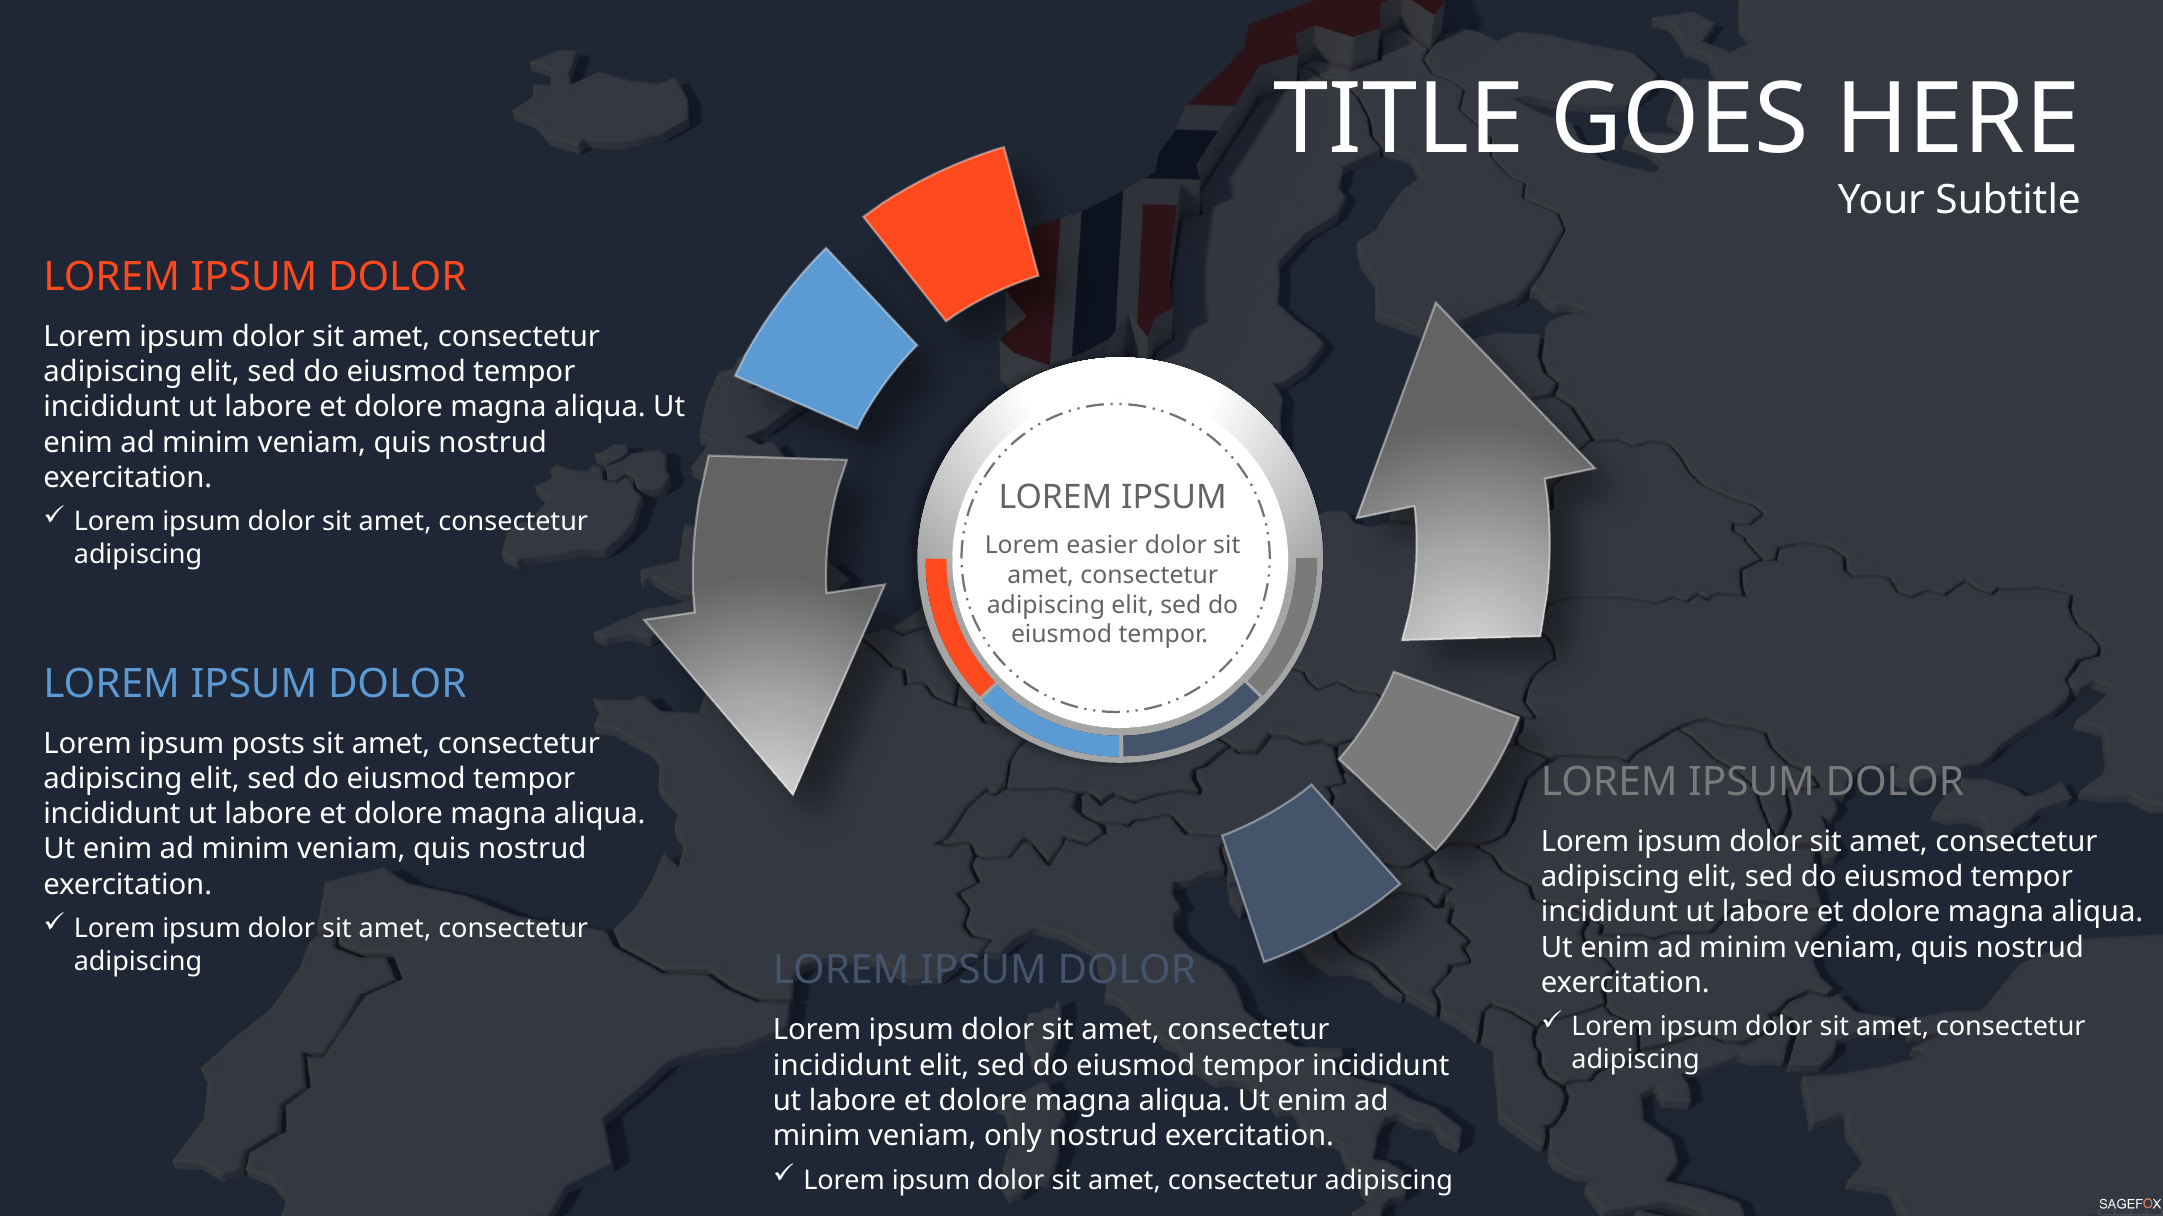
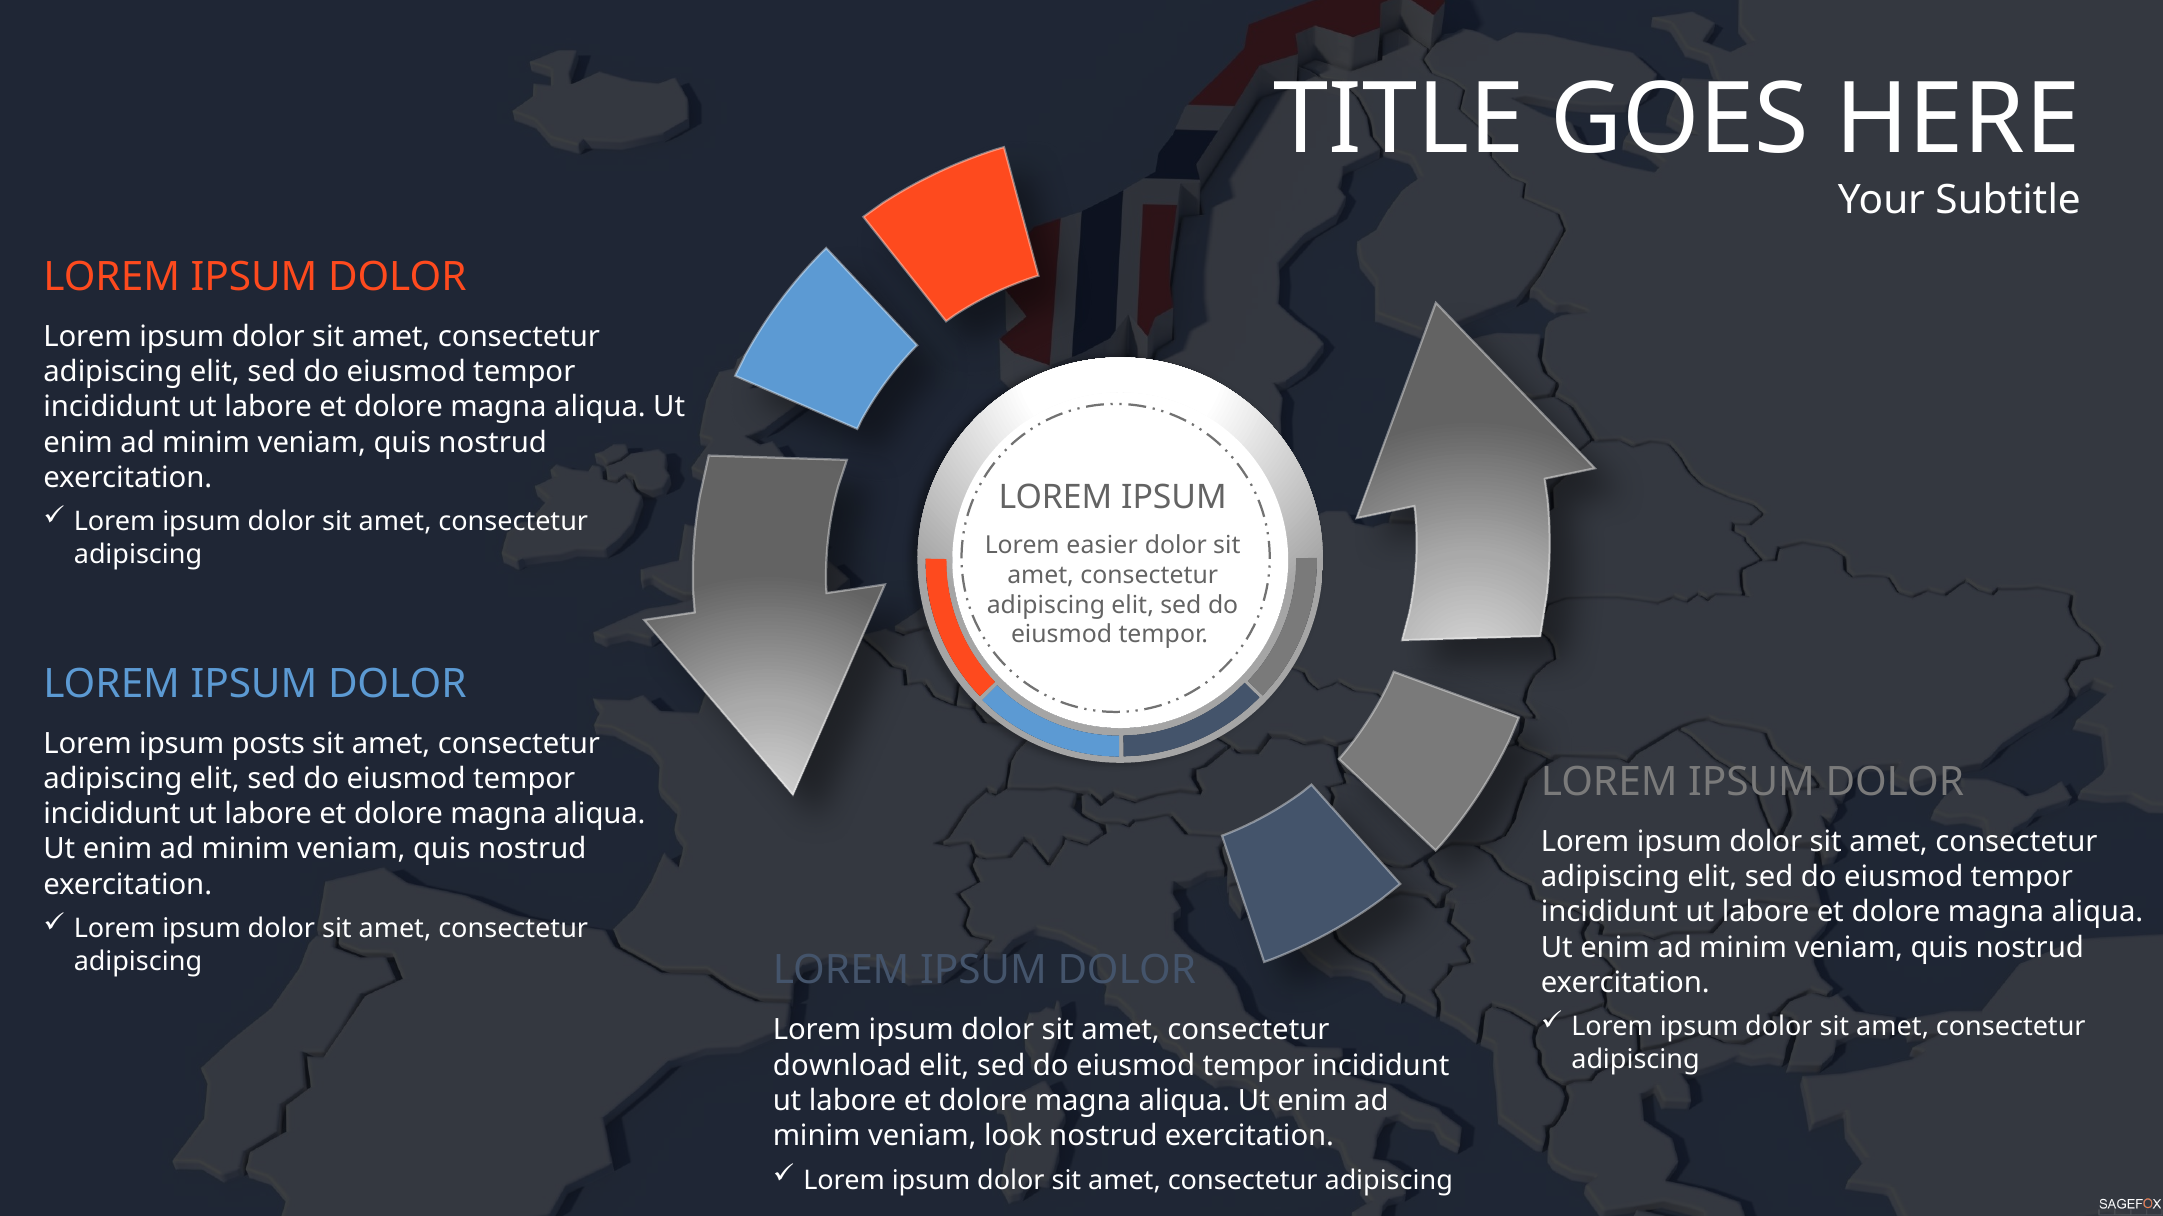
incididunt: incididunt -> download (842, 1066)
only: only -> look (1013, 1136)
